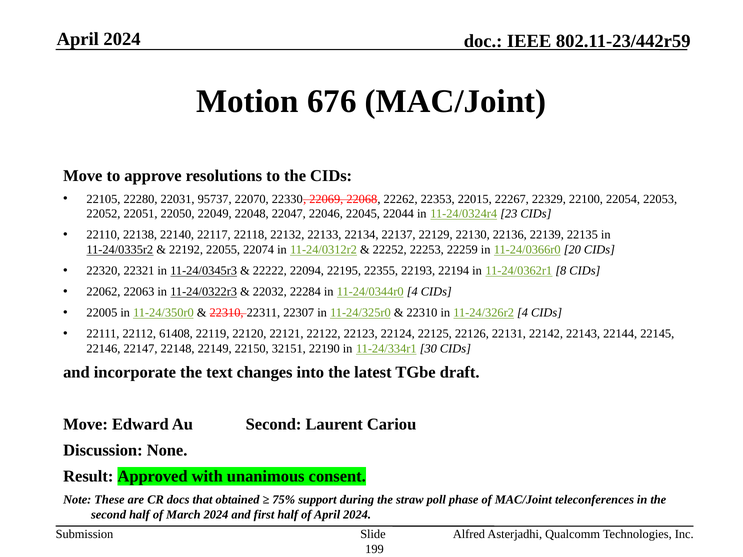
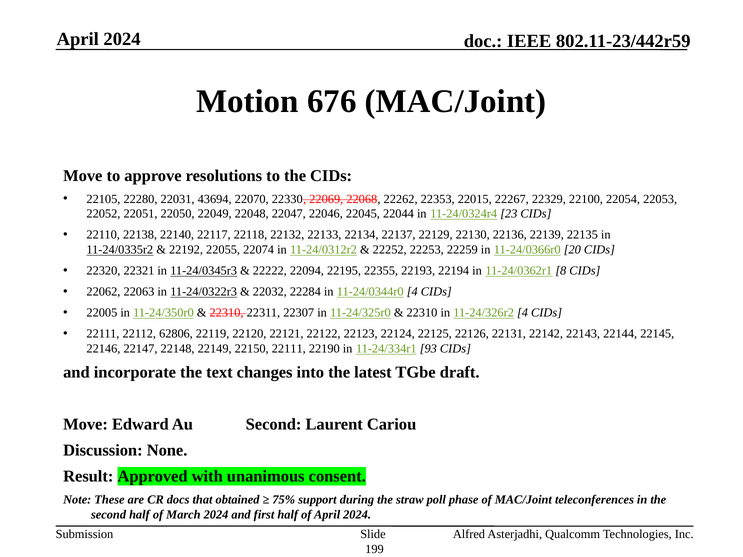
95737: 95737 -> 43694 (215, 199)
61408: 61408 -> 62806 (176, 334)
22150 32151: 32151 -> 22111 (289, 349)
30: 30 -> 93 (428, 349)
